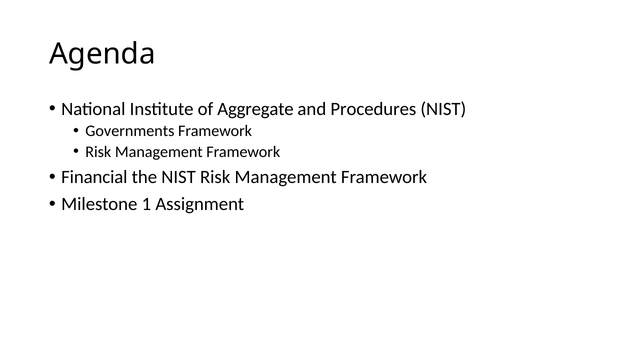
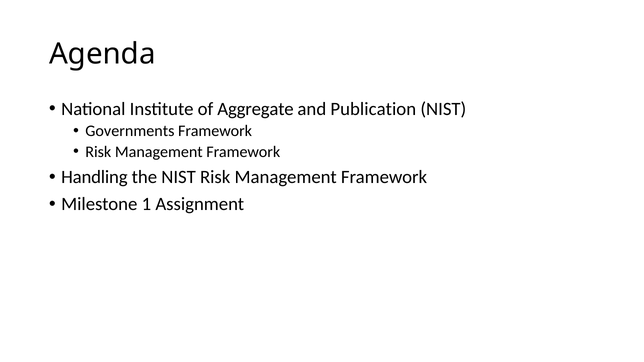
Procedures: Procedures -> Publication (373, 109)
Financial: Financial -> Handling (94, 177)
